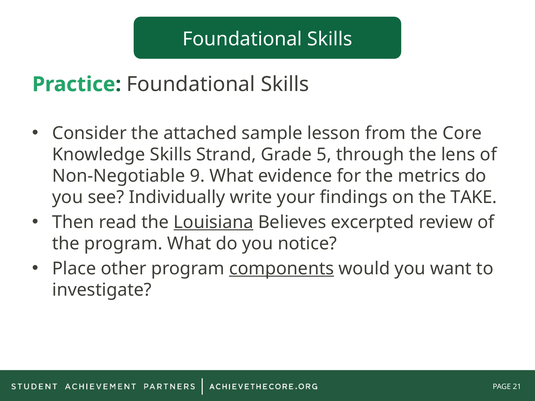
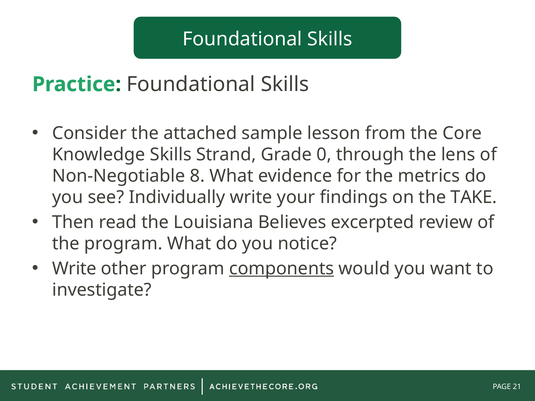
5: 5 -> 0 (324, 155)
9: 9 -> 8 (197, 176)
Louisiana underline: present -> none (214, 222)
Place: Place -> Write (74, 269)
